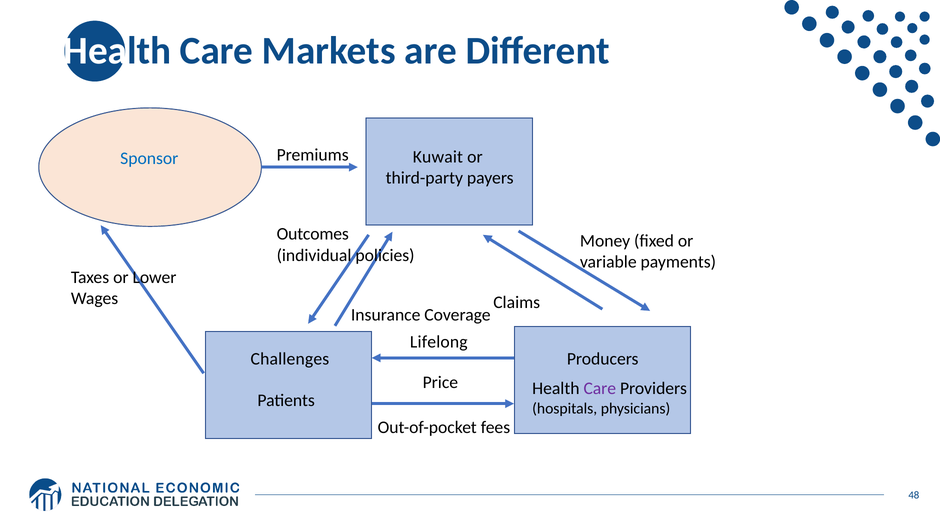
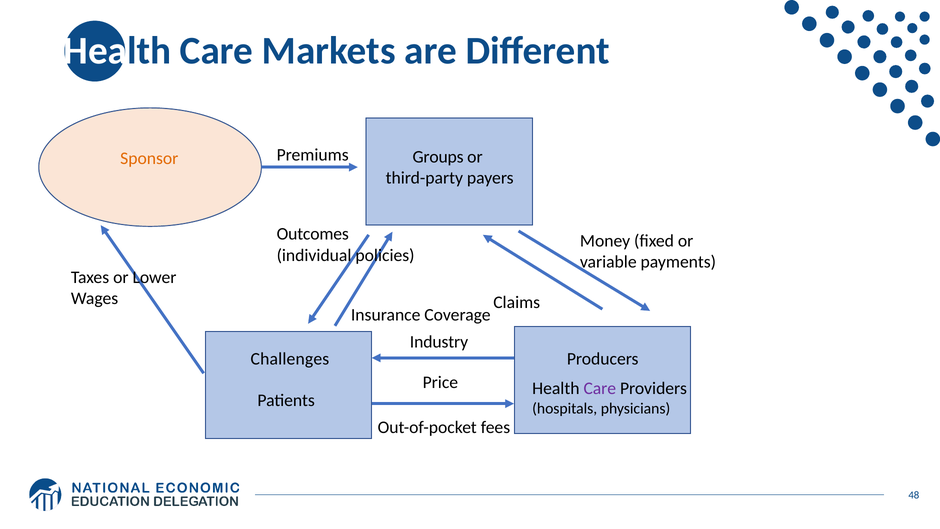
Kuwait: Kuwait -> Groups (438, 157)
Sponsor colour: blue -> orange (149, 158)
Lifelong: Lifelong -> Industry (439, 342)
